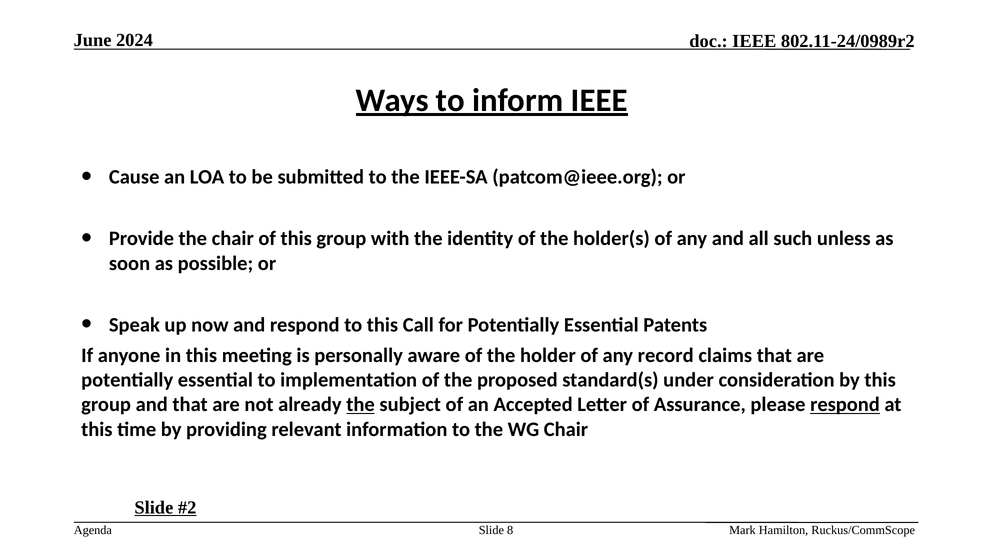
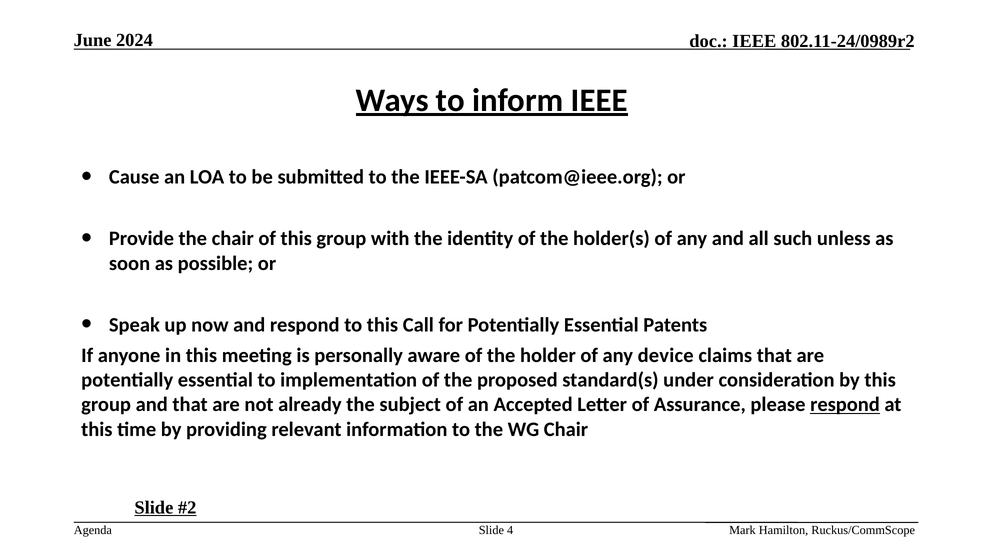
record: record -> device (666, 356)
the underline: present -> none (361, 405)
8: 8 -> 4 (510, 531)
